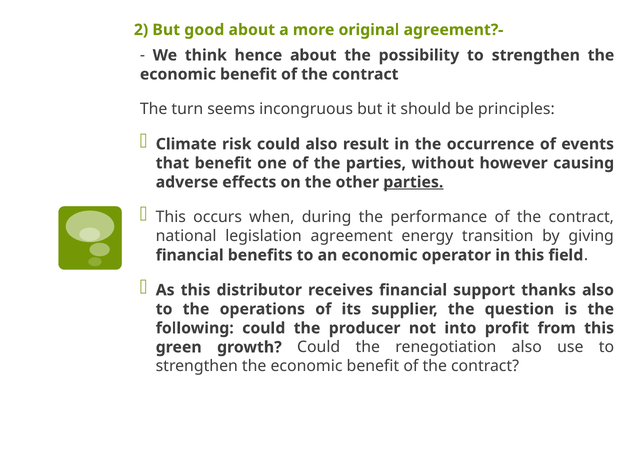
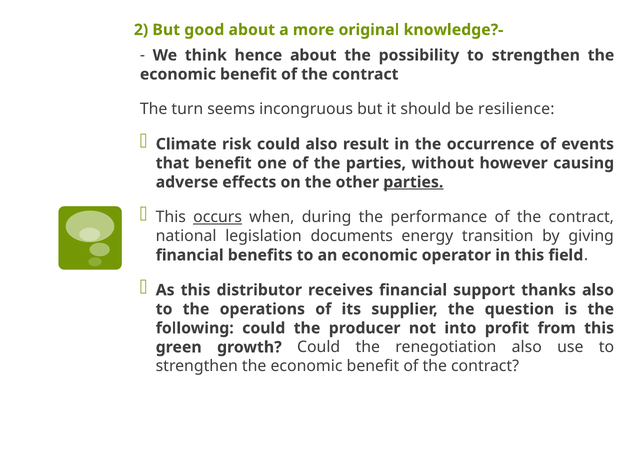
agreement?-: agreement?- -> knowledge?- (453, 30)
principles: principles -> resilience (516, 109)
occurs underline: none -> present (218, 217)
agreement: agreement -> documents (352, 236)
